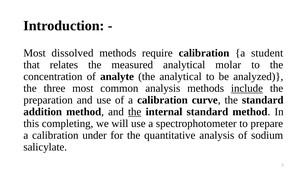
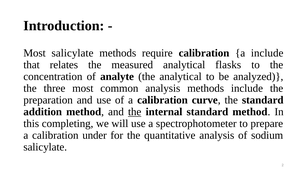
Most dissolved: dissolved -> salicylate (72, 53)
a student: student -> include (267, 53)
molar: molar -> flasks (228, 65)
include underline: present -> none (247, 88)
